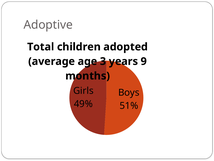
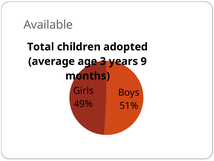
Adoptive: Adoptive -> Available (48, 25)
